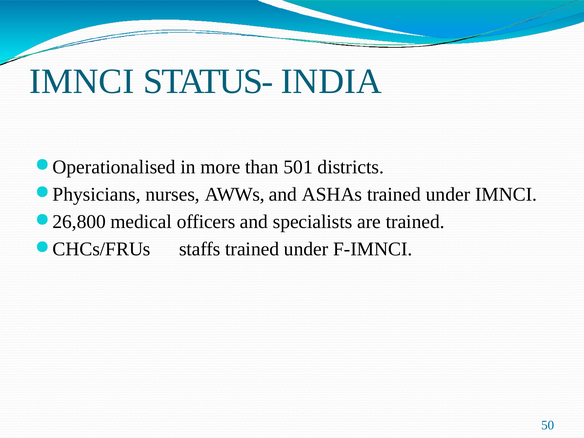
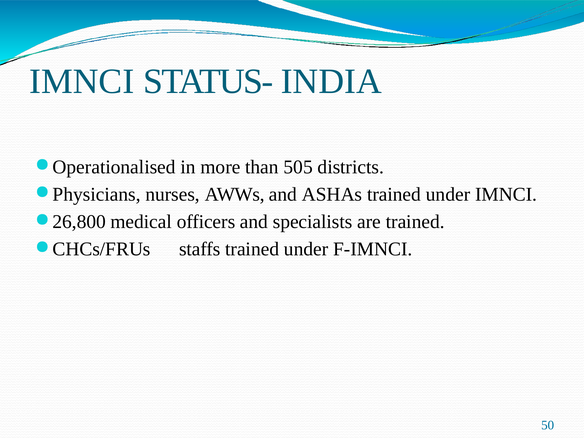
501: 501 -> 505 (298, 167)
